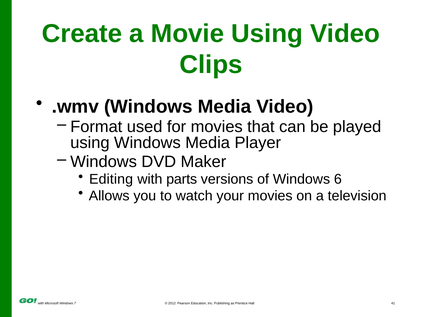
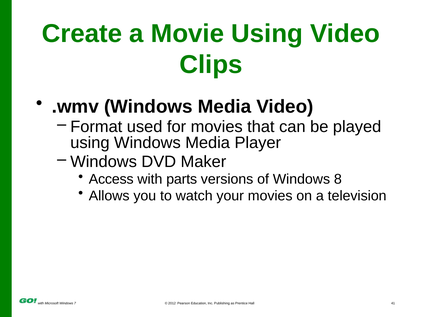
Editing: Editing -> Access (111, 179)
6: 6 -> 8 (338, 179)
